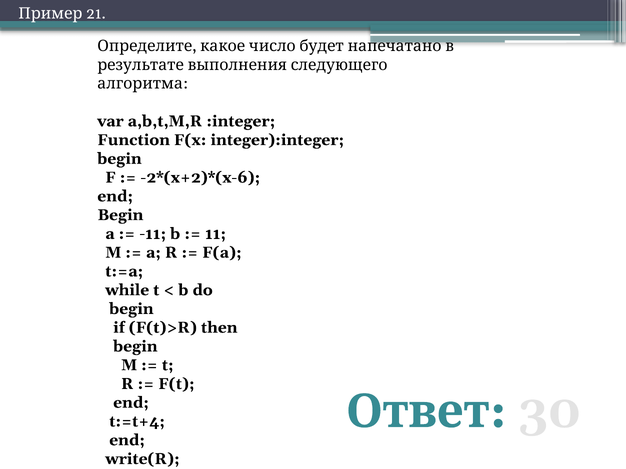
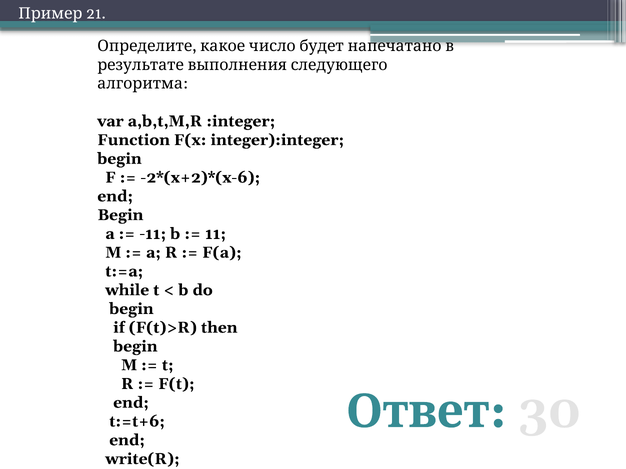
t:=t+4: t:=t+4 -> t:=t+6 (137, 422)
